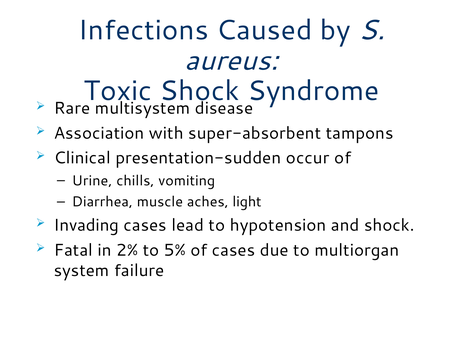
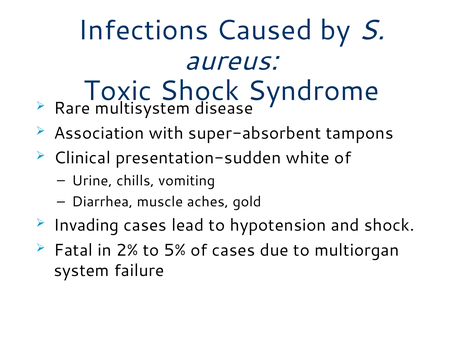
occur: occur -> white (308, 158)
light: light -> gold (247, 202)
